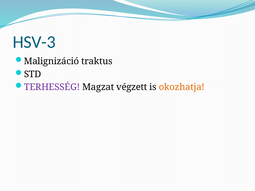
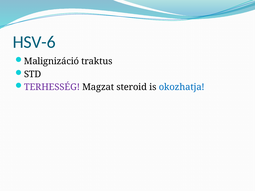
HSV-3: HSV-3 -> HSV-6 (34, 42)
végzett: végzett -> steroid (132, 87)
okozhatja colour: orange -> blue (182, 87)
